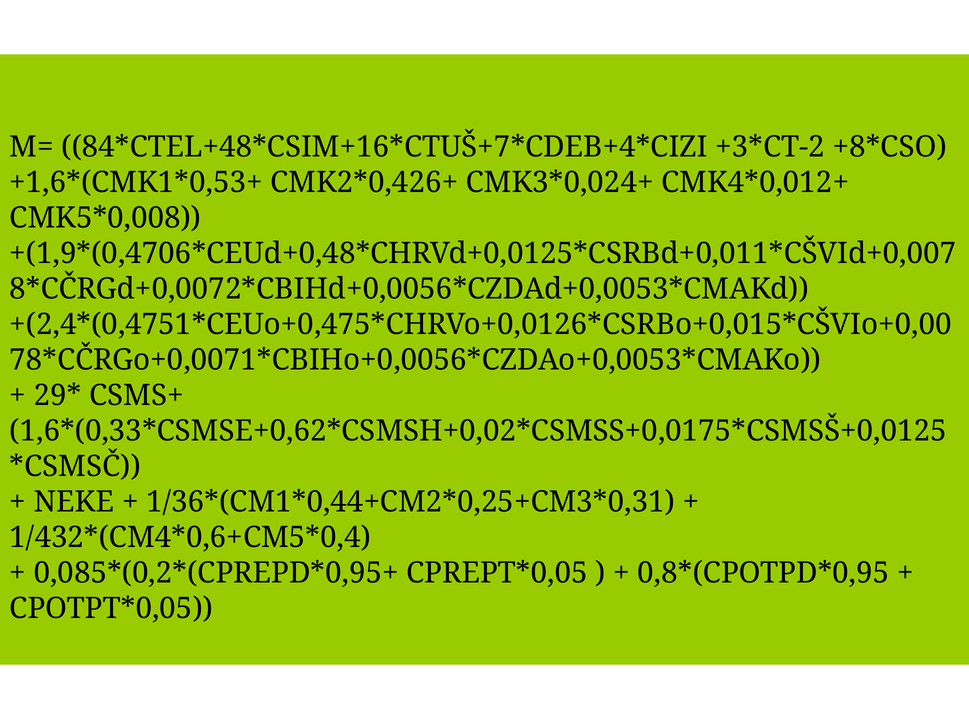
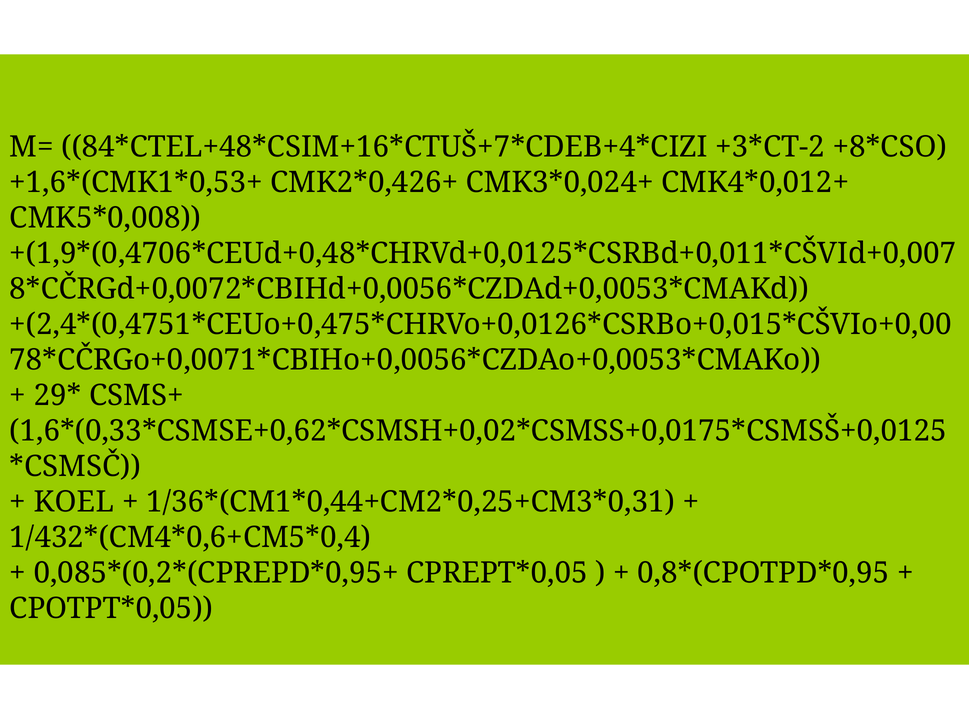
NEKE: NEKE -> KOEL (74, 502)
